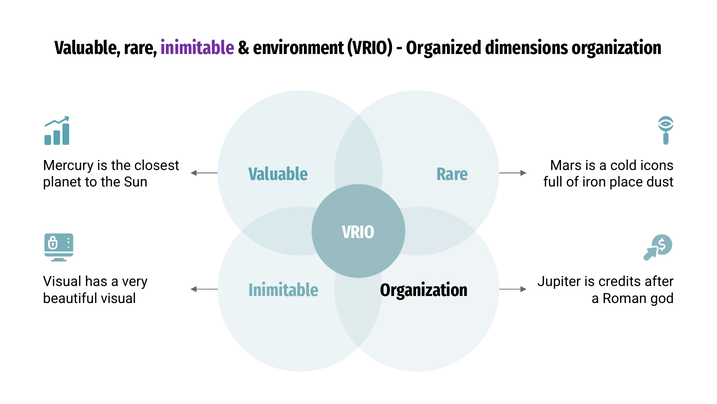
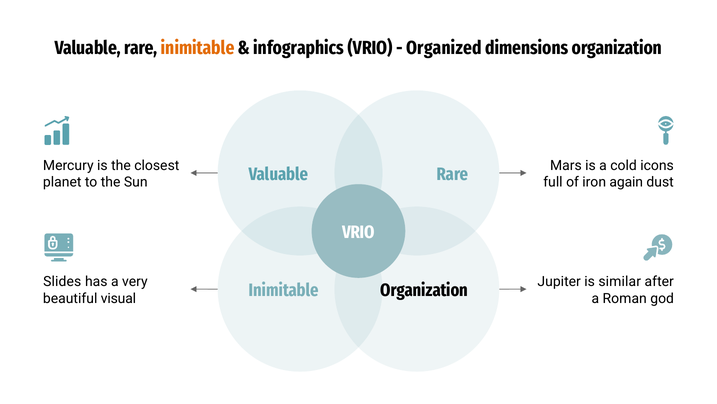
inimitable colour: purple -> orange (198, 48)
environment: environment -> infographics (299, 48)
place: place -> again (626, 182)
Visual: Visual -> Slides (62, 281)
credits: credits -> similar (620, 281)
